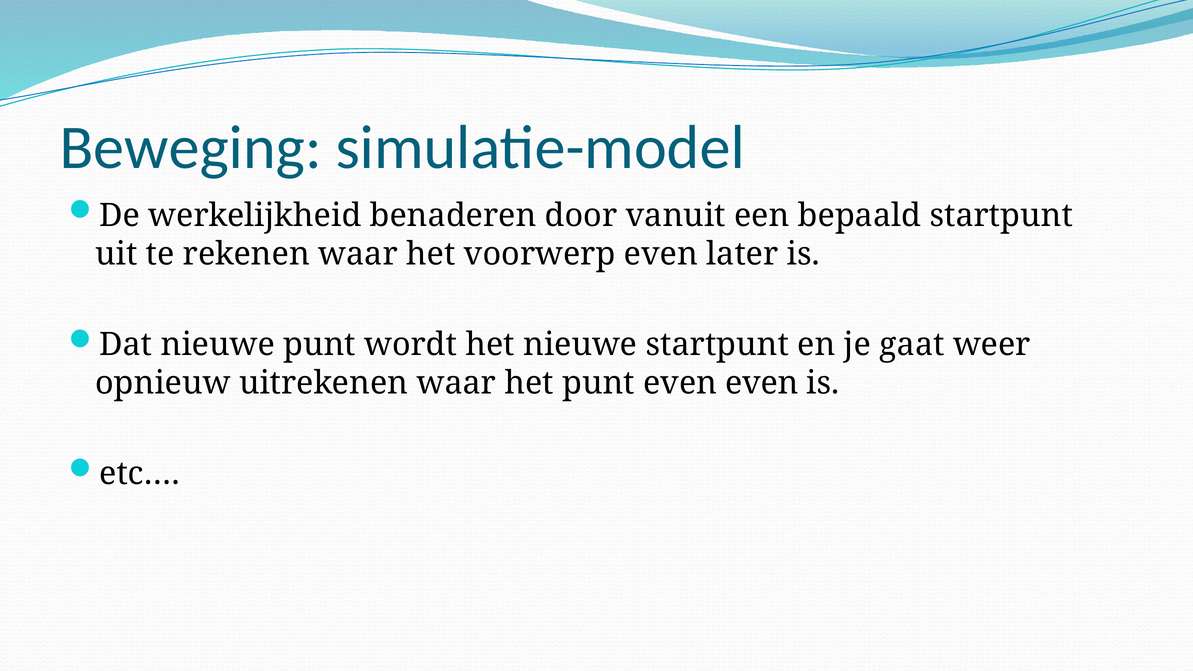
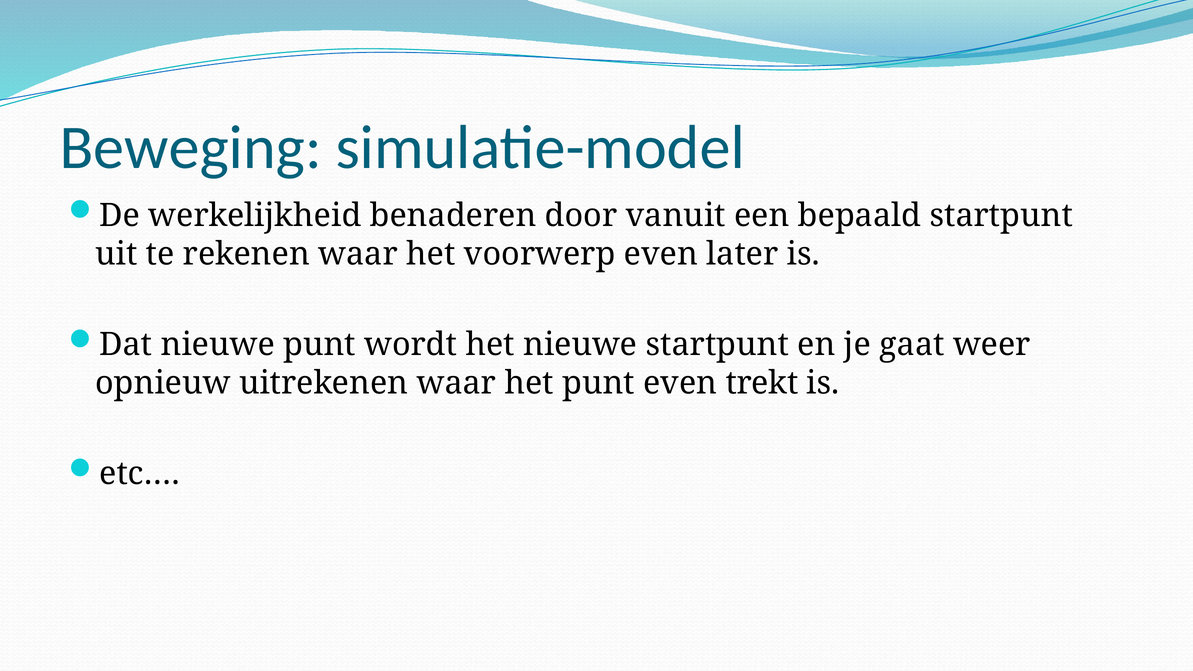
even even: even -> trekt (762, 383)
